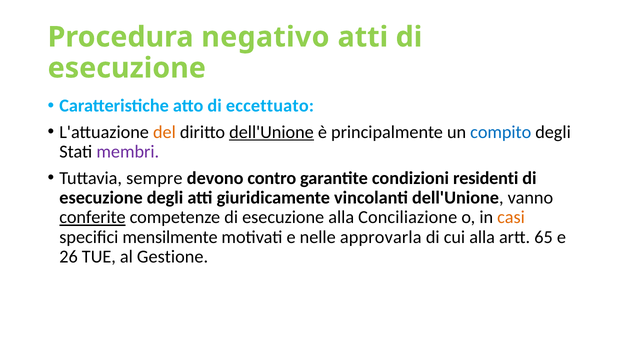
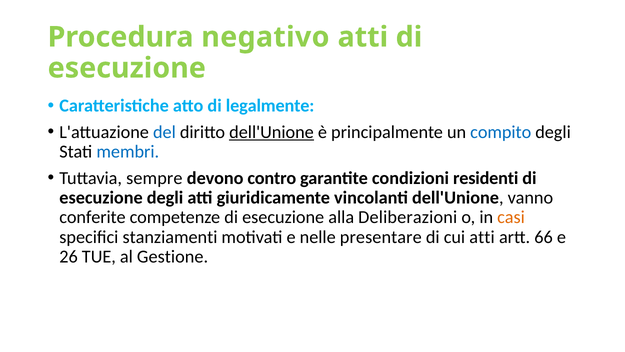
eccettuato: eccettuato -> legalmente (270, 106)
del colour: orange -> blue (164, 132)
membri colour: purple -> blue (128, 152)
conferite underline: present -> none (92, 217)
Conciliazione: Conciliazione -> Deliberazioni (408, 217)
mensilmente: mensilmente -> stanziamenti (170, 237)
approvarla: approvarla -> presentare (381, 237)
cui alla: alla -> atti (482, 237)
65: 65 -> 66 (544, 237)
